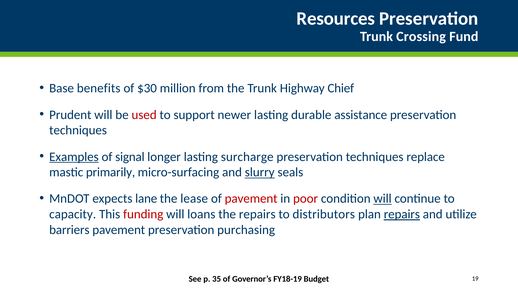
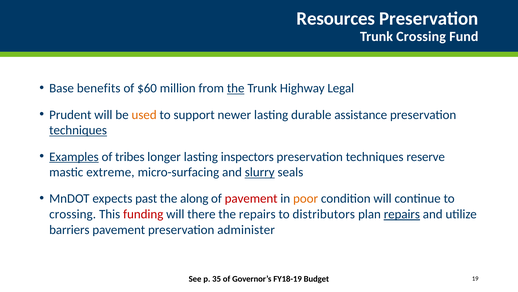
$30: $30 -> $60 (147, 88)
the underline: none -> present (236, 88)
Chief: Chief -> Legal (341, 88)
used colour: red -> orange (144, 115)
techniques underline: none -> present (78, 130)
signal: signal -> tribes (130, 156)
surcharge: surcharge -> inspectors (247, 156)
replace: replace -> reserve (426, 156)
primarily: primarily -> extreme (110, 172)
lane: lane -> past (146, 198)
lease: lease -> along (194, 198)
poor colour: red -> orange (306, 198)
will underline: present -> none (383, 198)
capacity: capacity -> crossing (73, 214)
loans: loans -> there (201, 214)
purchasing: purchasing -> administer (246, 229)
